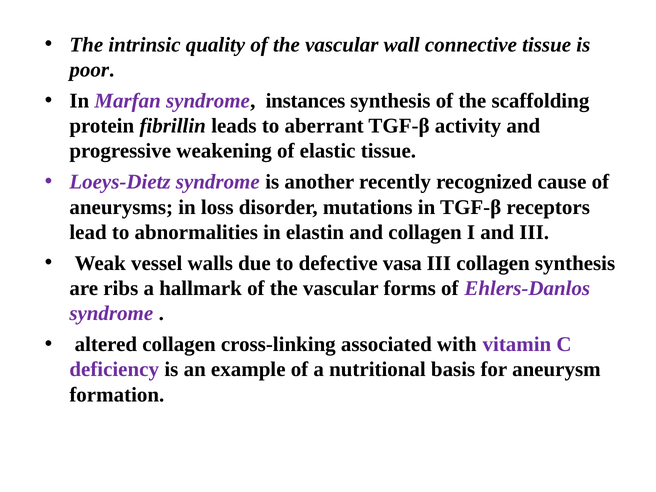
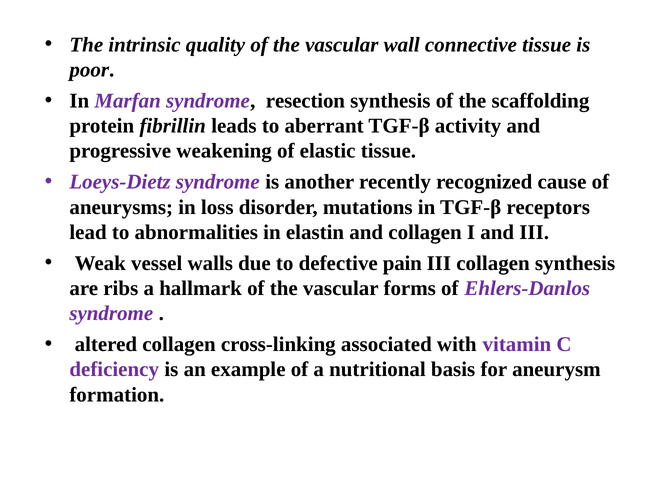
instances: instances -> resection (305, 101)
vasa: vasa -> pain (402, 263)
